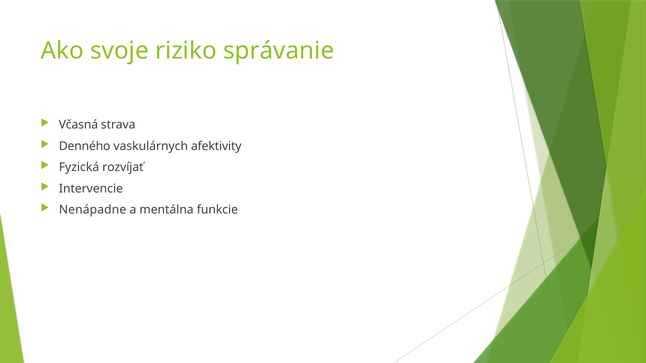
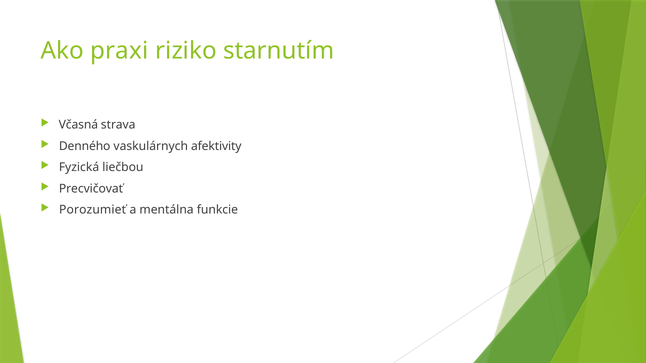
svoje: svoje -> praxi (119, 51)
správanie: správanie -> starnutím (279, 51)
rozvíjať: rozvíjať -> liečbou (123, 168)
Intervencie: Intervencie -> Precvičovať (91, 189)
Nenápadne: Nenápadne -> Porozumieť (93, 210)
